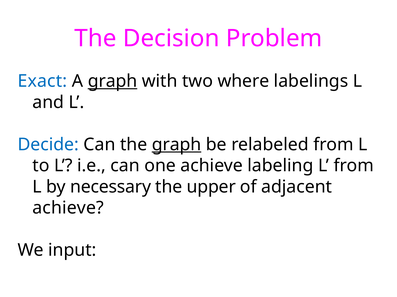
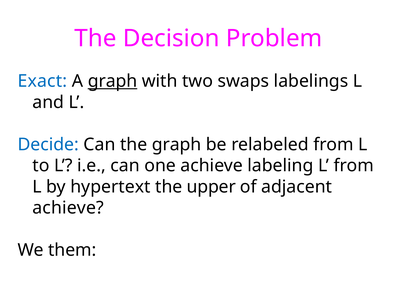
where: where -> swaps (243, 81)
graph underline: present -> none (177, 145)
necessary: necessary -> hypertext (110, 187)
input: input -> them (72, 251)
